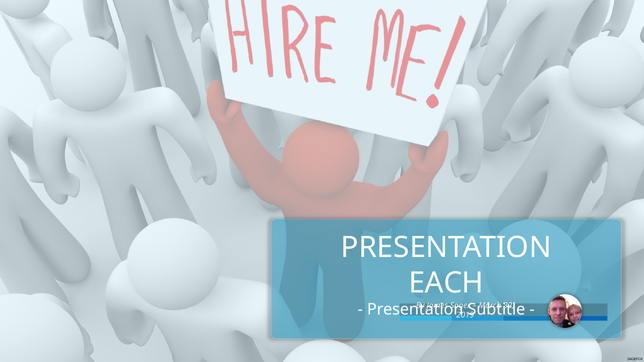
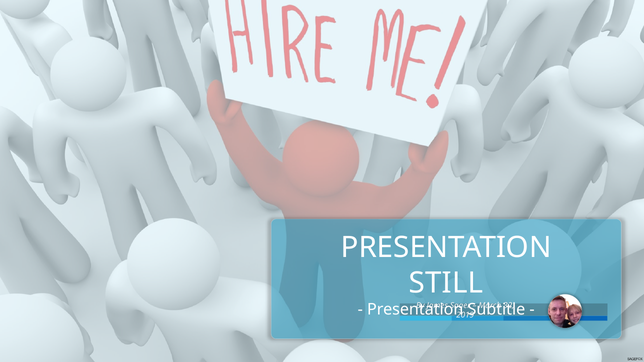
EACH: EACH -> STILL (446, 283)
